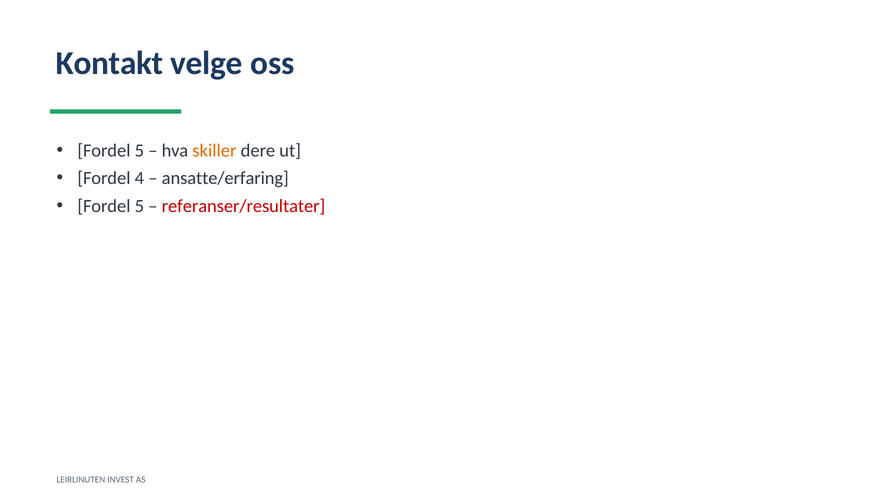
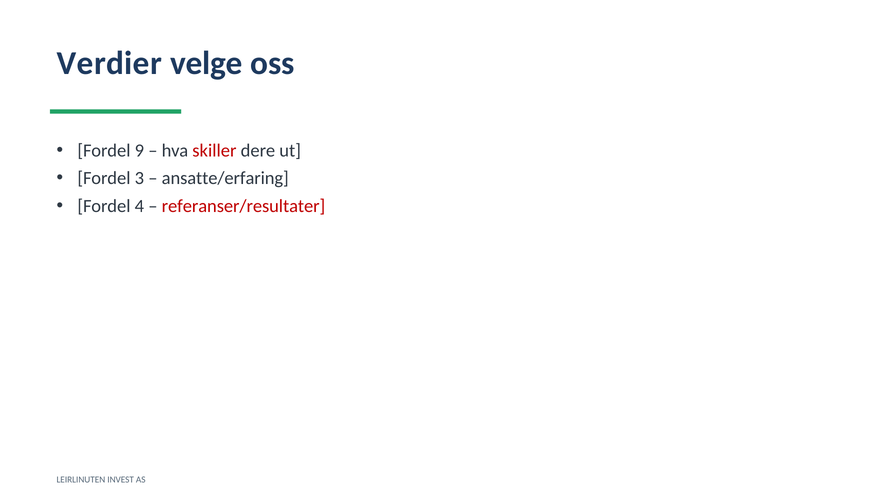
Kontakt: Kontakt -> Verdier (109, 63)
5: 5 -> 9 (139, 151)
skiller colour: orange -> red (214, 151)
4: 4 -> 3 (139, 178)
5: 5 -> 4 (139, 206)
